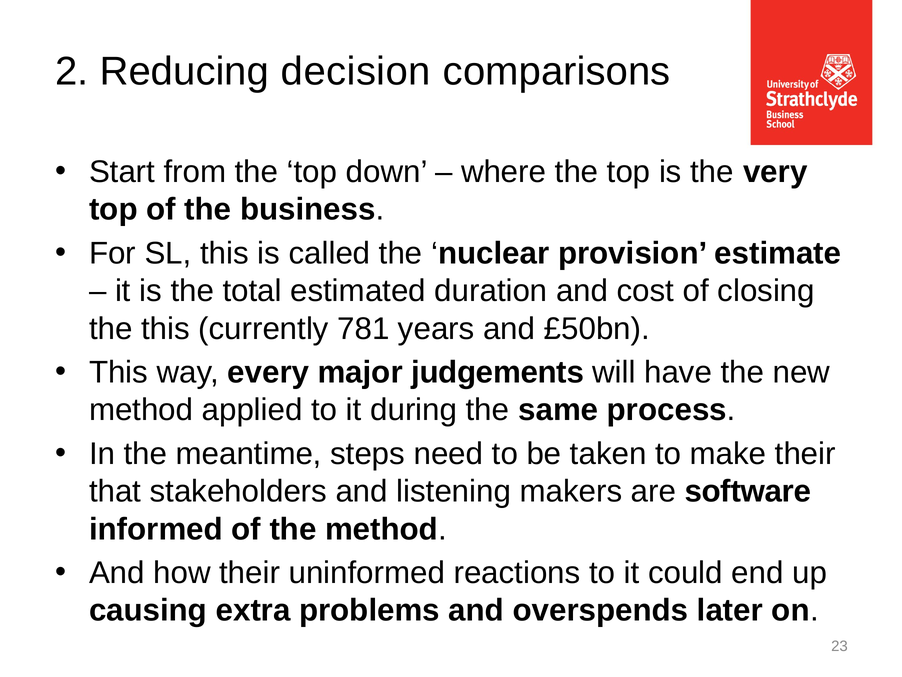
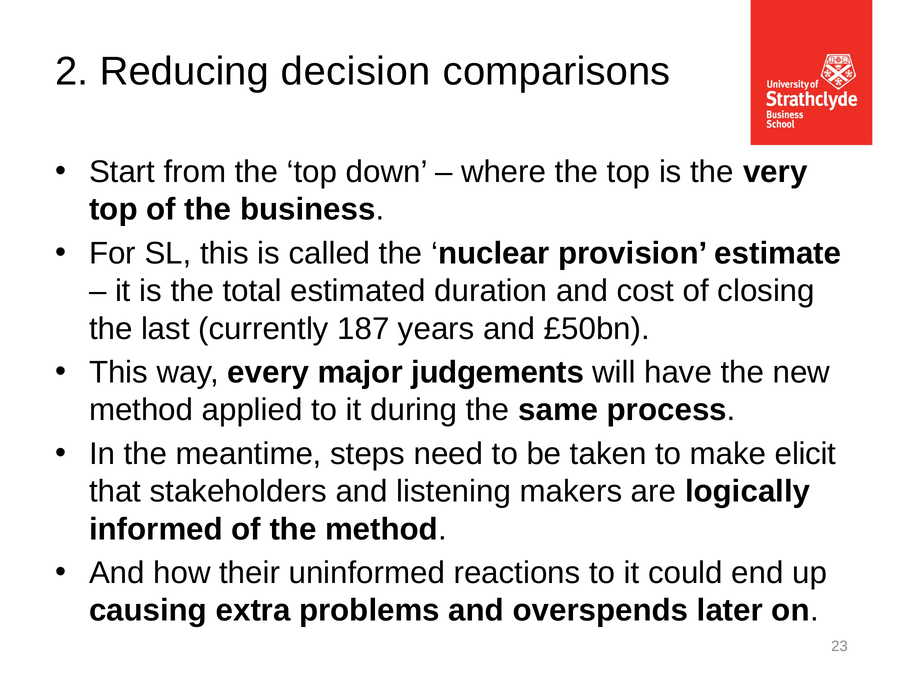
the this: this -> last (165, 328)
781: 781 -> 187 (363, 328)
make their: their -> elicit (805, 454)
software: software -> logically (748, 491)
